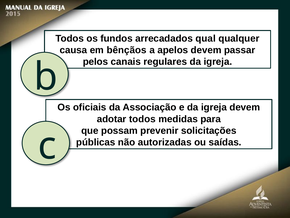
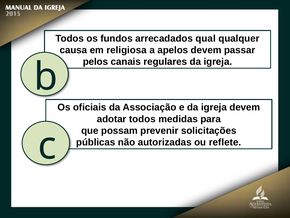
bênçãos: bênçãos -> religiosa (127, 50)
saídas: saídas -> reflete (225, 142)
